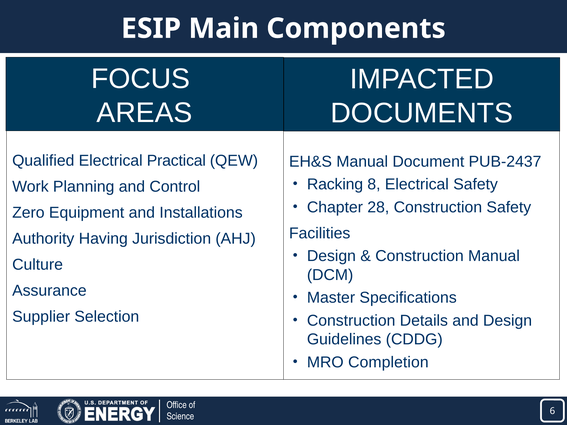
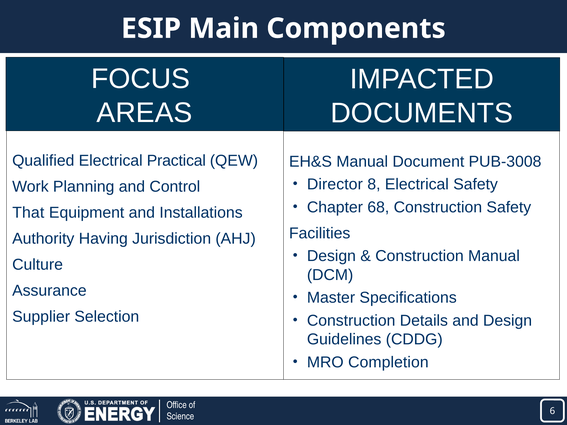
PUB-2437: PUB-2437 -> PUB-3008 (505, 162)
Racking: Racking -> Director (335, 184)
28: 28 -> 68 (378, 207)
Zero: Zero -> That (28, 213)
